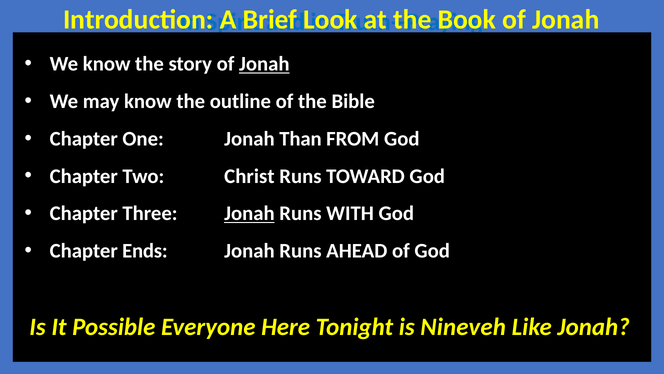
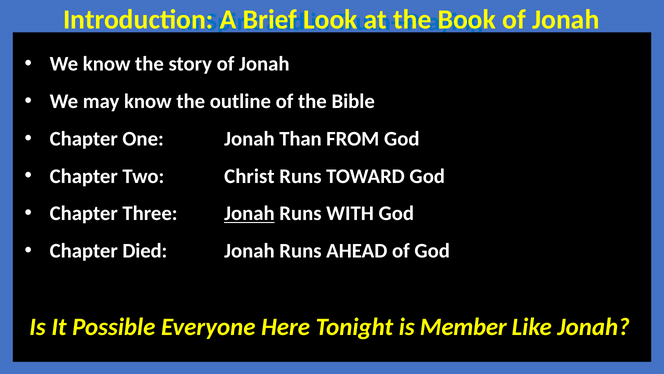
Jonah underline: present -> none (264, 64)
Ends: Ends -> Died (145, 251)
Nineveh: Nineveh -> Member (463, 326)
